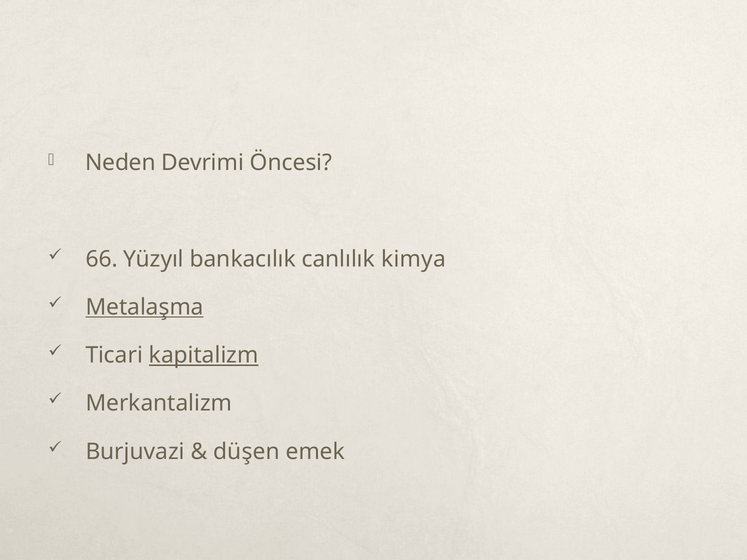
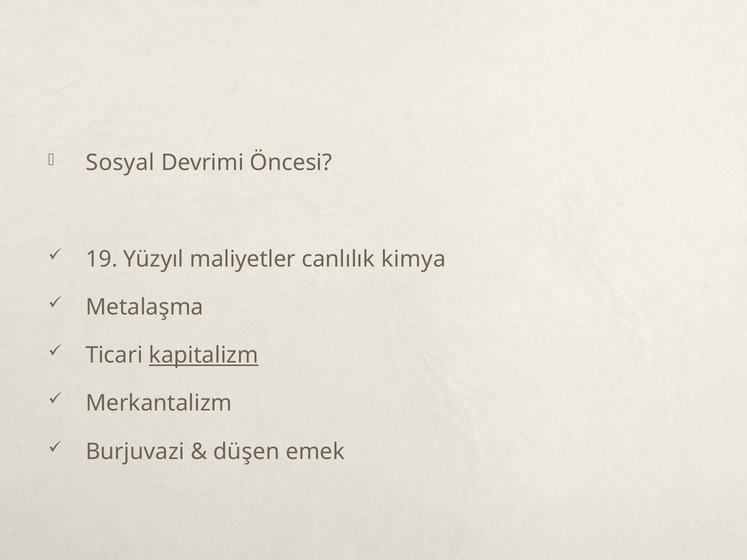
Neden: Neden -> Sosyal (120, 163)
66: 66 -> 19 (102, 259)
bankacılık: bankacılık -> maliyetler (243, 259)
Metalaşma underline: present -> none (145, 307)
